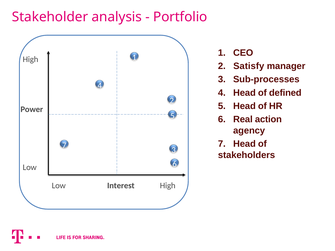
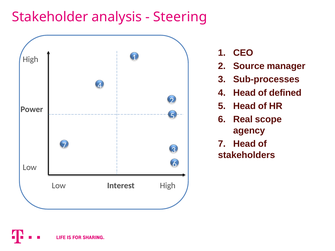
Portfolio: Portfolio -> Steering (180, 17)
Satisfy: Satisfy -> Source (249, 66)
action: action -> scope (268, 120)
